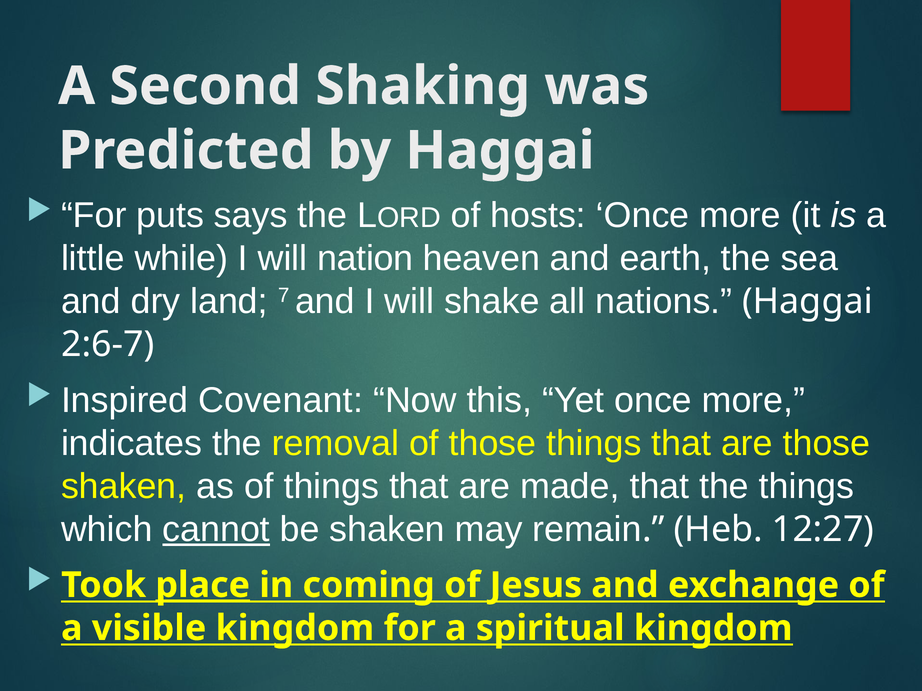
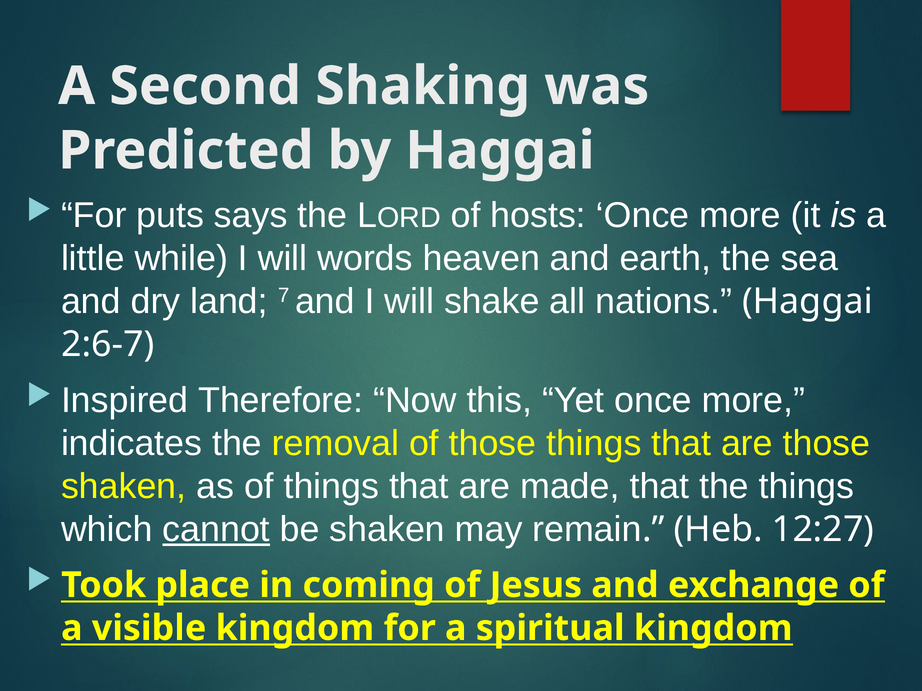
nation: nation -> words (365, 259)
Covenant: Covenant -> Therefore (281, 401)
place underline: present -> none (203, 586)
